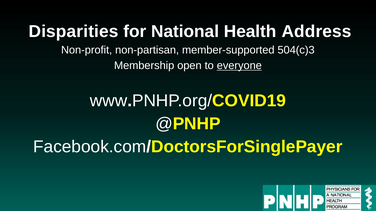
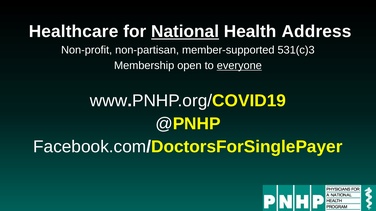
Disparities: Disparities -> Healthcare (74, 32)
National underline: none -> present (185, 32)
504(c)3: 504(c)3 -> 531(c)3 (296, 50)
